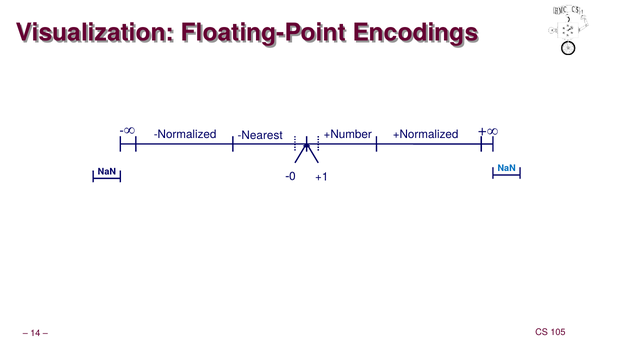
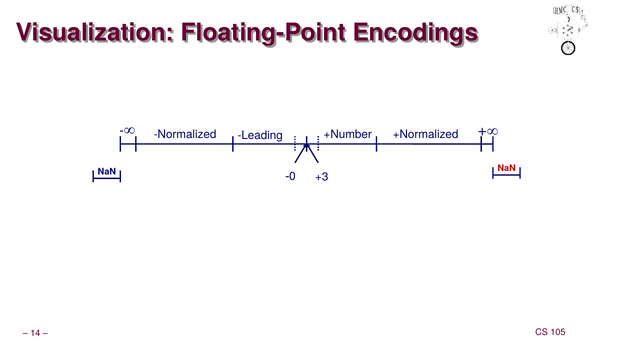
Nearest: Nearest -> Leading (260, 135)
NaN colour: blue -> red (507, 168)
+1: +1 -> +3 (322, 177)
